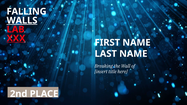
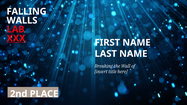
WALLS underline: present -> none (22, 20)
